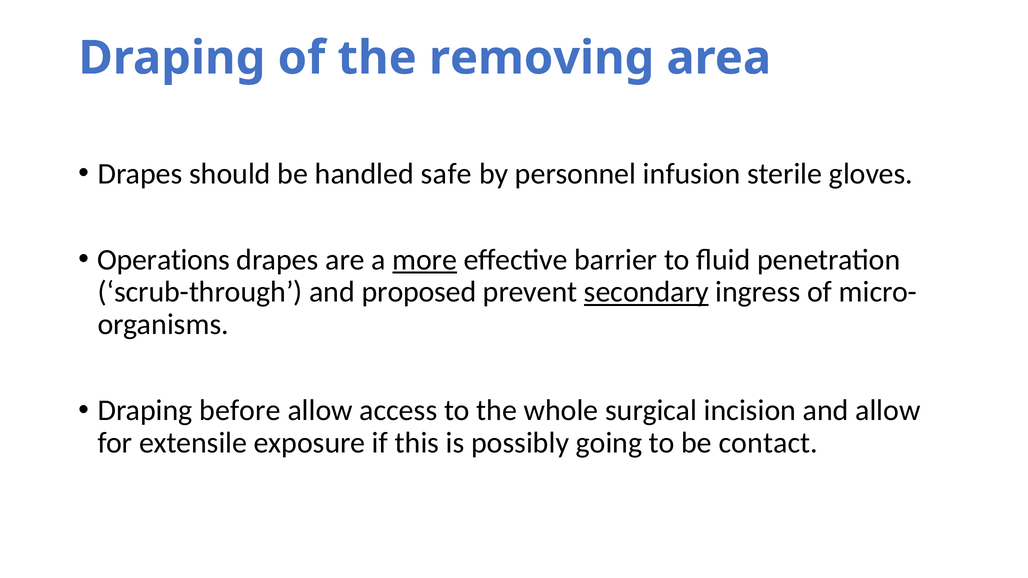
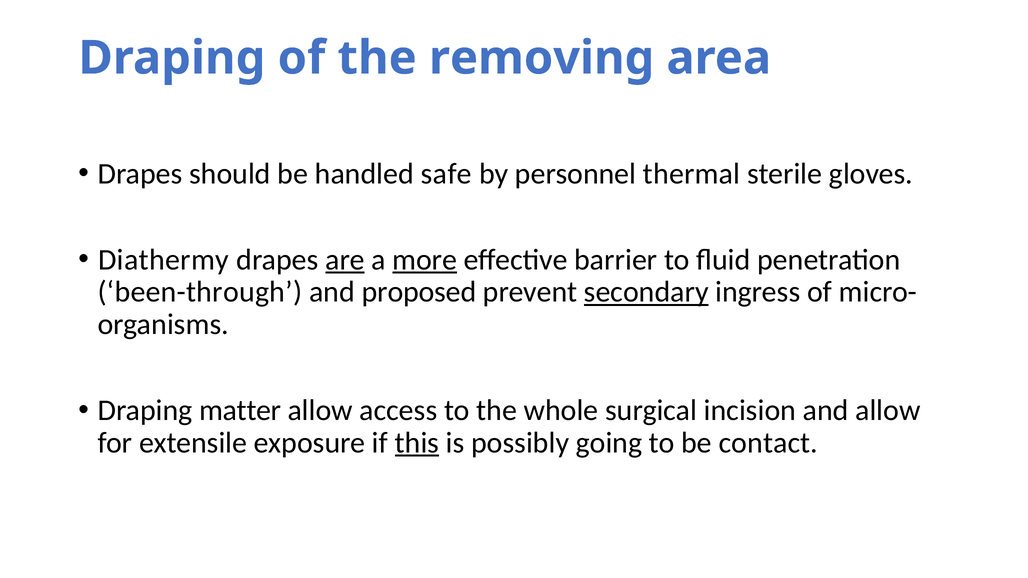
infusion: infusion -> thermal (692, 174)
Operations: Operations -> Diathermy (163, 260)
are underline: none -> present (345, 260)
scrub-through: scrub-through -> been-through (200, 292)
before: before -> matter (240, 411)
this underline: none -> present (417, 443)
